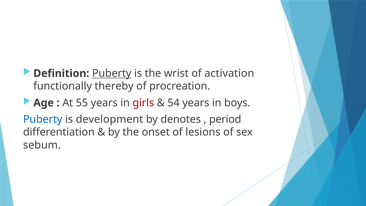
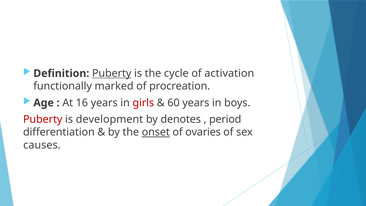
wrist: wrist -> cycle (176, 73)
thereby: thereby -> marked (114, 86)
55: 55 -> 16 (82, 103)
54: 54 -> 60 (174, 103)
Puberty colour: blue -> red (43, 119)
onset underline: none -> present (156, 132)
lesions: lesions -> ovaries (203, 132)
sebum: sebum -> causes (42, 145)
